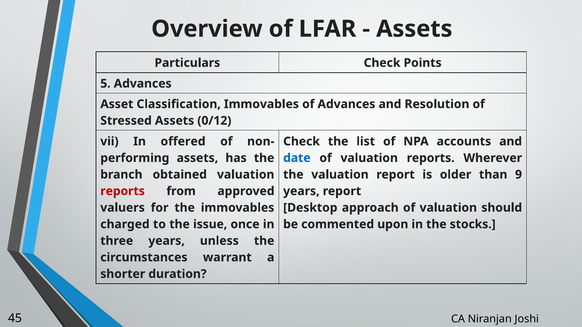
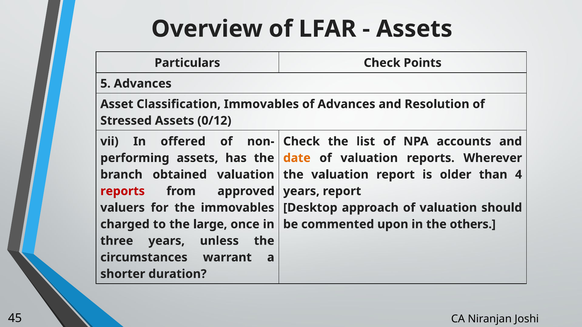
date colour: blue -> orange (297, 158)
9: 9 -> 4 (519, 175)
issue: issue -> large (210, 224)
stocks: stocks -> others (473, 224)
